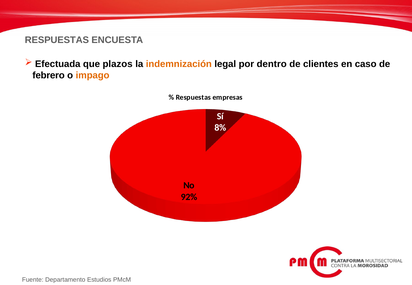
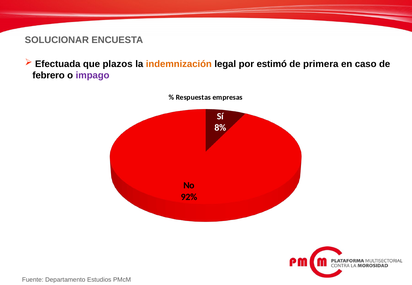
RESPUESTAS: RESPUESTAS -> SOLUCIONAR (57, 40)
dentro: dentro -> estimó (272, 64)
clientes: clientes -> primera (321, 64)
impago colour: orange -> purple (93, 75)
